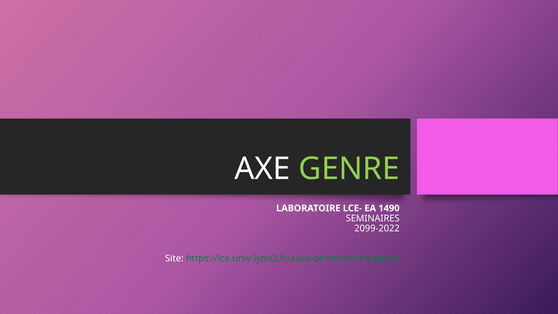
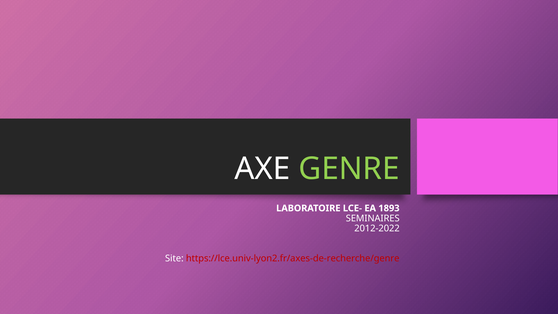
1490: 1490 -> 1893 (389, 208)
2099-2022: 2099-2022 -> 2012-2022 (377, 228)
https://lce.univ-lyon2.fr/axes-de-recherche/genre colour: green -> red (293, 258)
